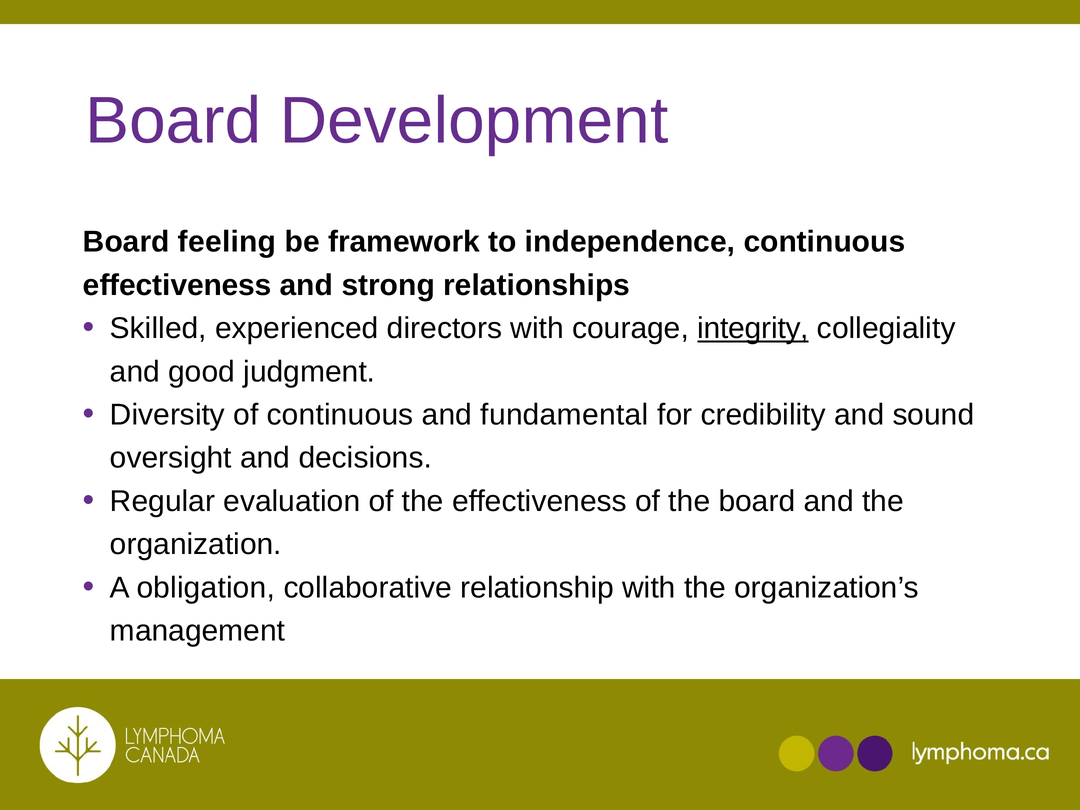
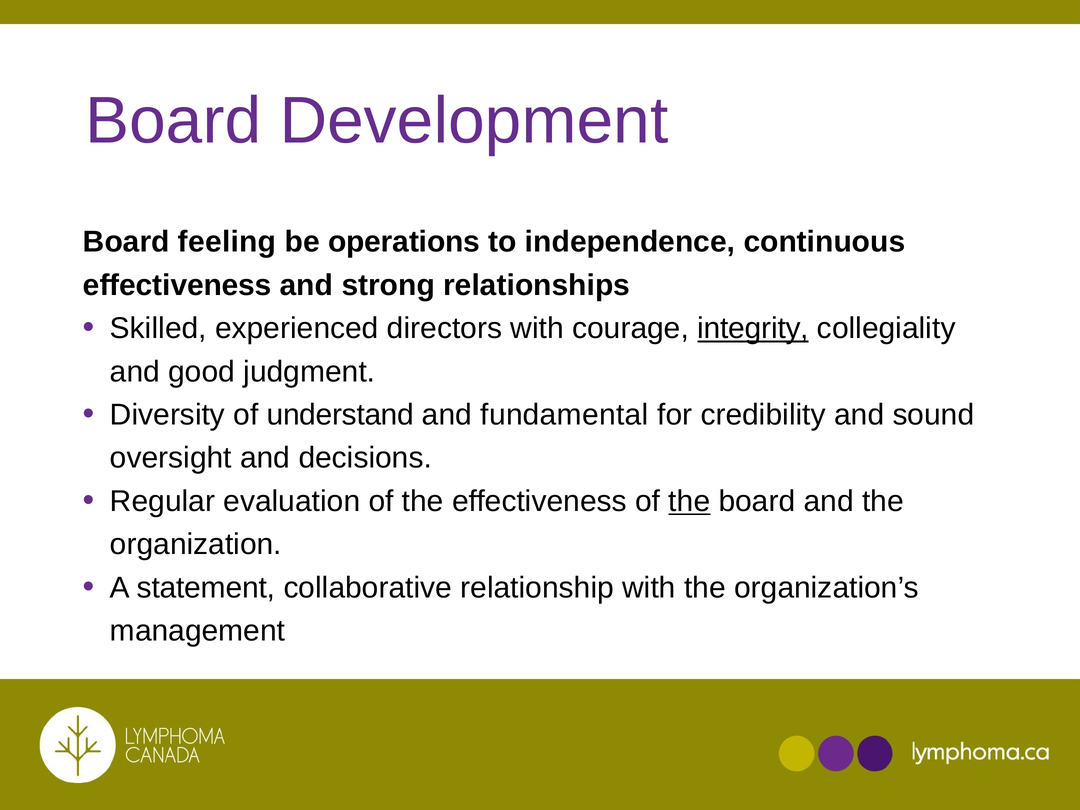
framework: framework -> operations (404, 242)
of continuous: continuous -> understand (340, 415)
the underline: none -> present (689, 501)
obligation: obligation -> statement (206, 588)
